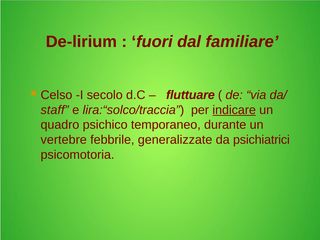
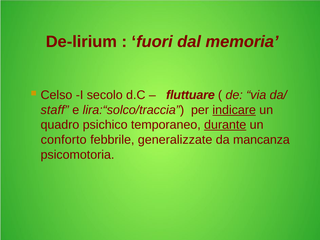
familiare: familiare -> memoria (242, 42)
durante underline: none -> present (225, 125)
vertebre: vertebre -> conforto (64, 140)
psichiatrici: psichiatrici -> mancanza (261, 140)
